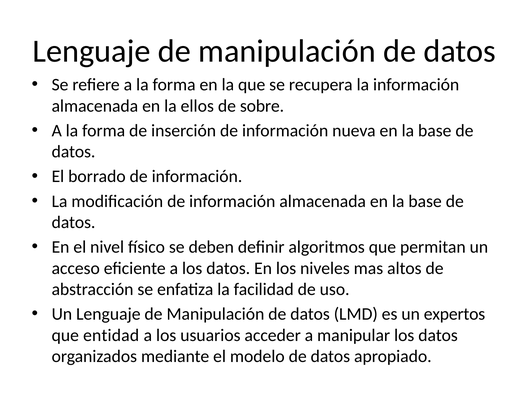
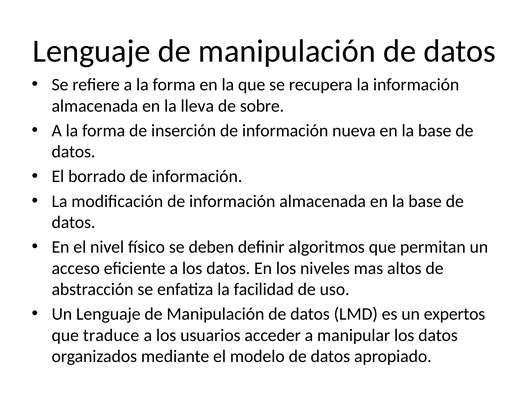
ellos: ellos -> lleva (197, 106)
entidad: entidad -> traduce (111, 335)
